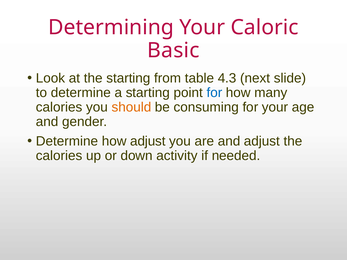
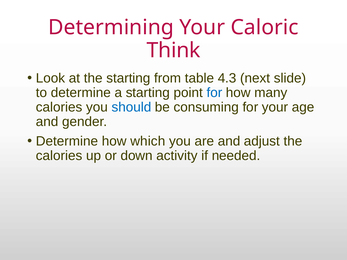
Basic: Basic -> Think (174, 50)
should colour: orange -> blue (131, 107)
how adjust: adjust -> which (148, 141)
